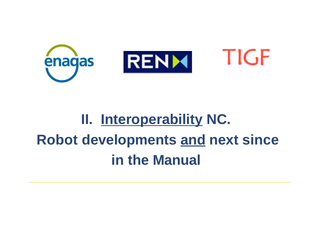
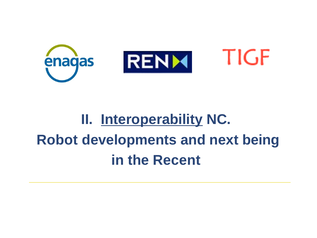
and underline: present -> none (193, 140)
since: since -> being (261, 140)
Manual: Manual -> Recent (177, 160)
